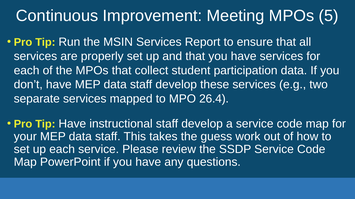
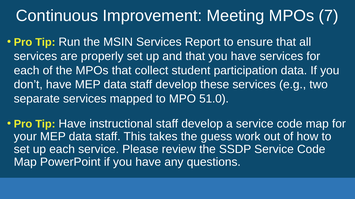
5: 5 -> 7 (329, 16)
26.4: 26.4 -> 51.0 (214, 99)
